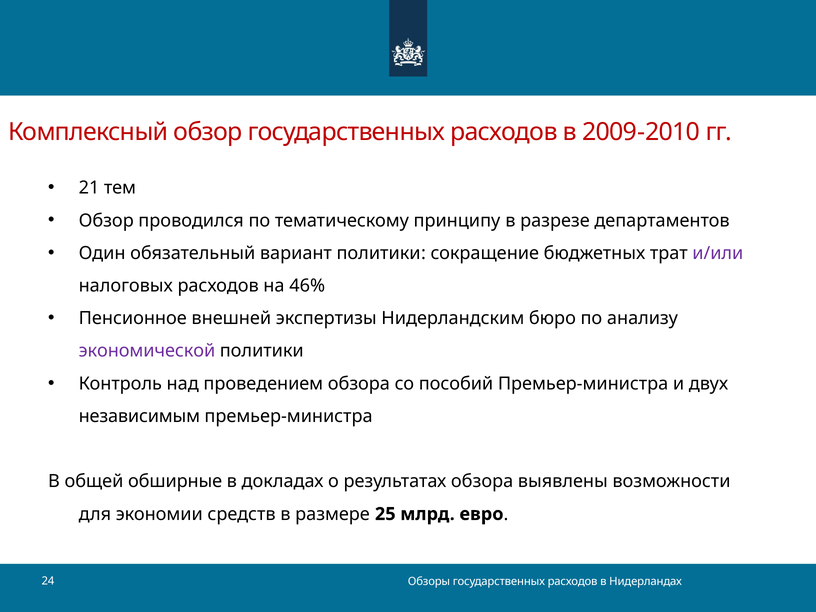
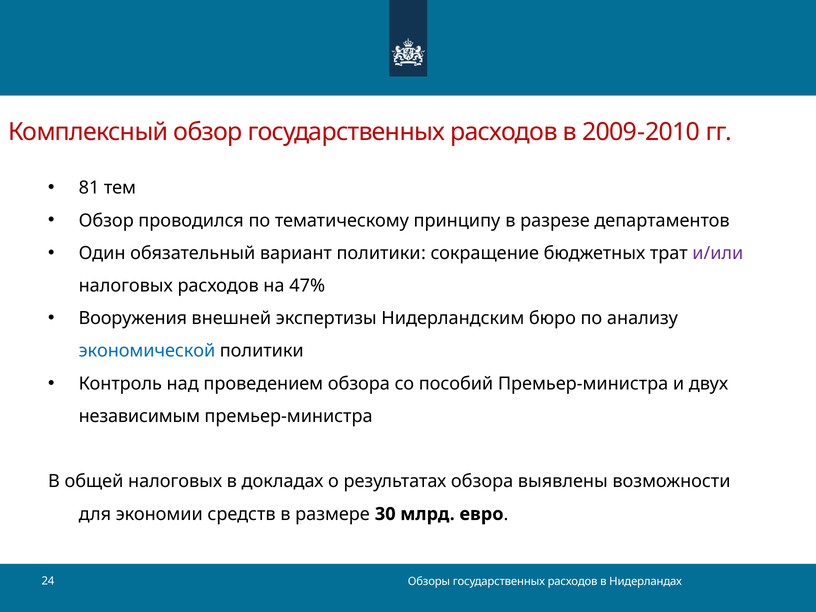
21: 21 -> 81 (89, 188)
46%: 46% -> 47% (307, 286)
Пенсионное: Пенсионное -> Вооружения (133, 318)
экономической colour: purple -> blue (147, 351)
общей обширные: обширные -> налоговых (175, 481)
25: 25 -> 30 (385, 514)
